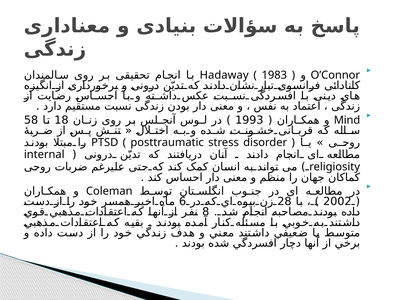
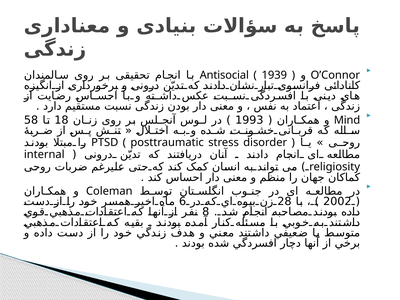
Hadaway: Hadaway -> Antisocial (224, 75)
1983: 1983 -> 1939 (274, 75)
